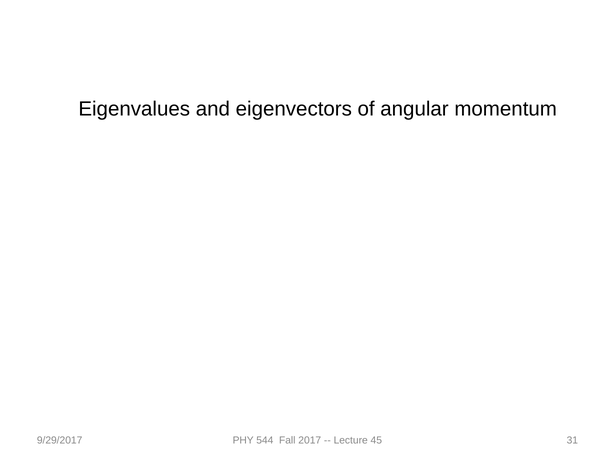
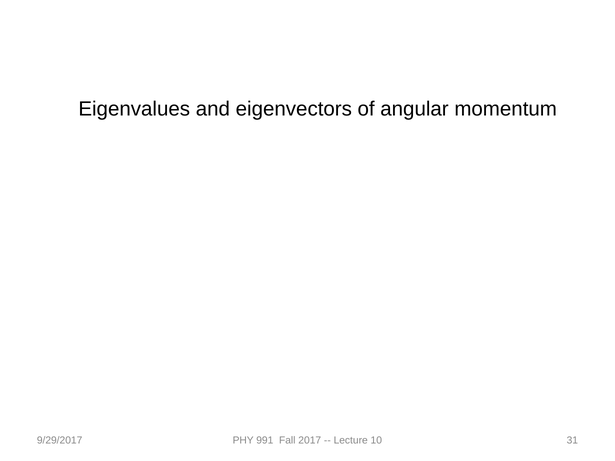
544: 544 -> 991 (265, 440)
45: 45 -> 10 (376, 440)
